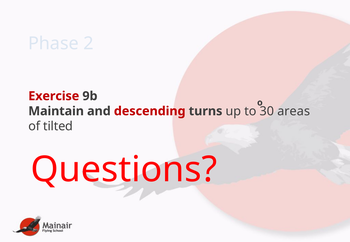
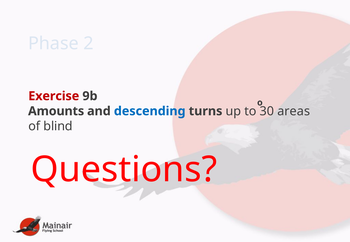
Maintain: Maintain -> Amounts (56, 111)
descending colour: red -> blue (150, 111)
tilted: tilted -> blind (58, 126)
